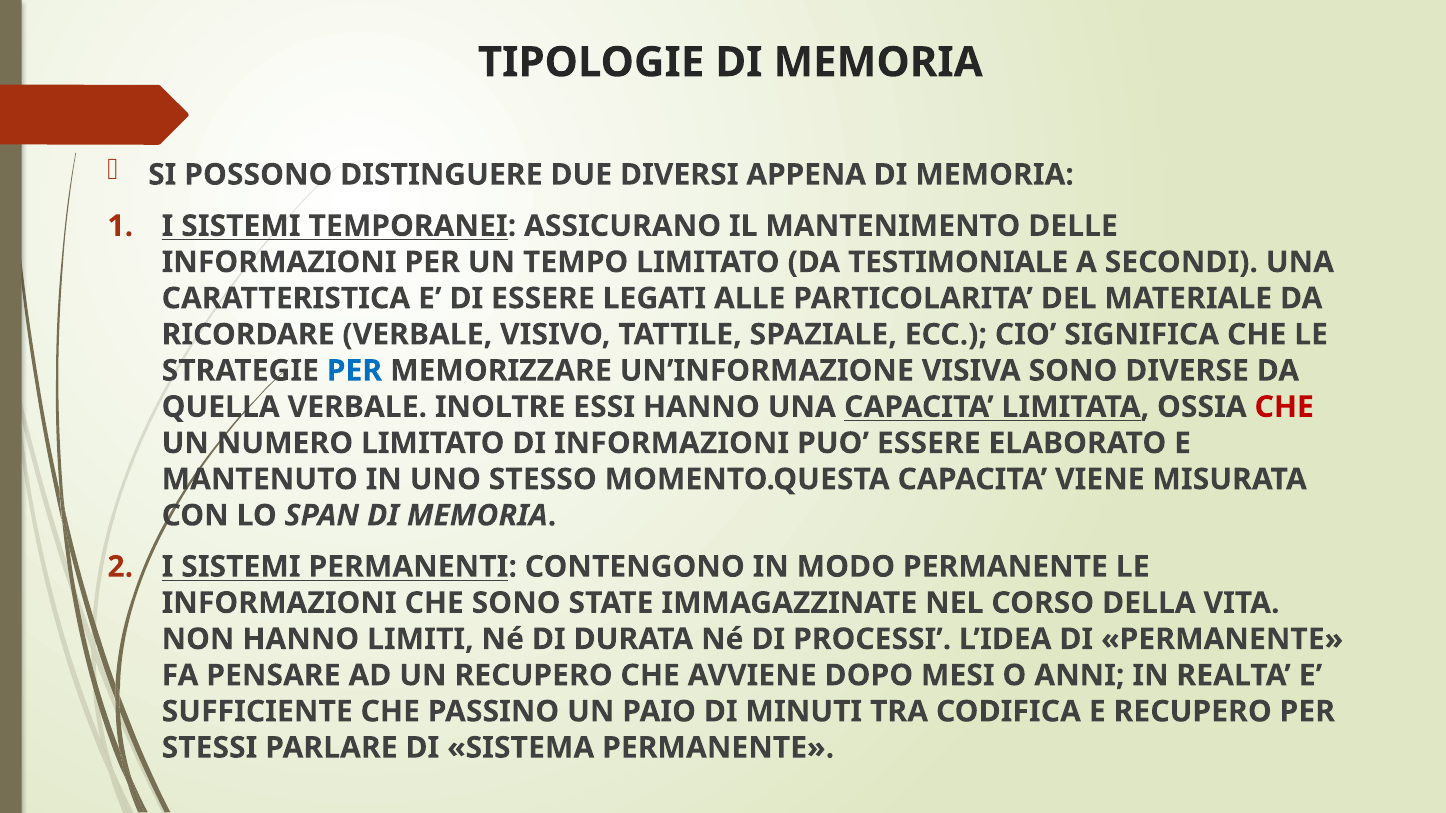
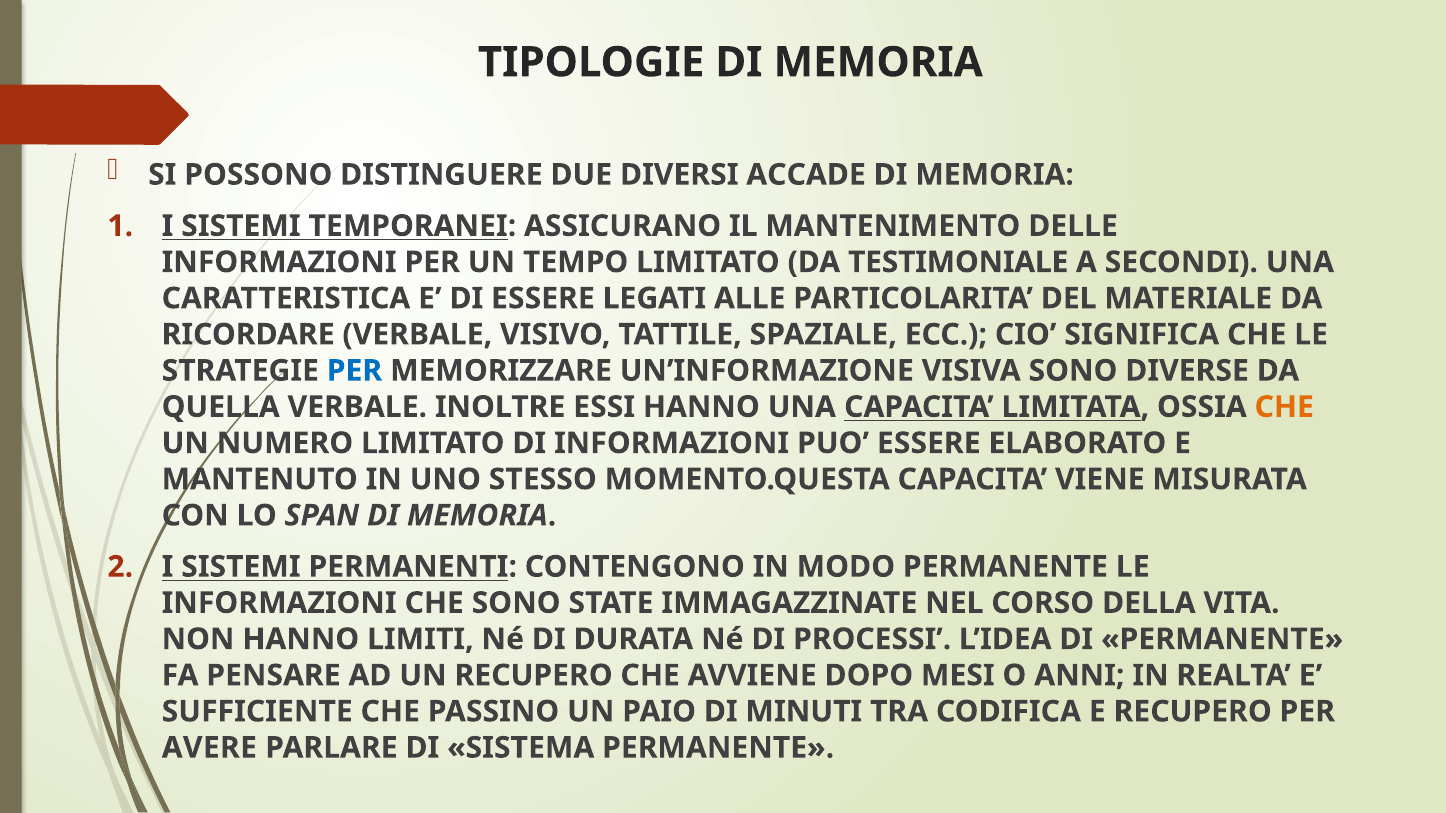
APPENA: APPENA -> ACCADE (806, 175)
CHE colour: red -> orange (1284, 407)
STESSI: STESSI -> AVERE (209, 748)
